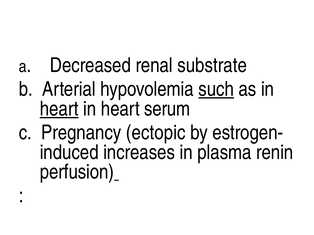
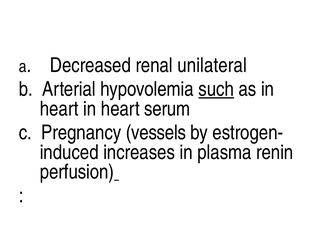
substrate: substrate -> unilateral (212, 66)
heart underline: present -> none (59, 109)
ectopic: ectopic -> vessels (156, 133)
